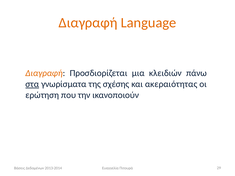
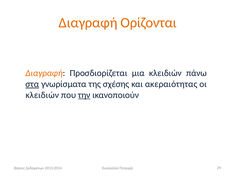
Language: Language -> Ορίζονται (149, 23)
ερώτηση: ερώτηση -> κλειδιών (42, 95)
την underline: none -> present (84, 95)
